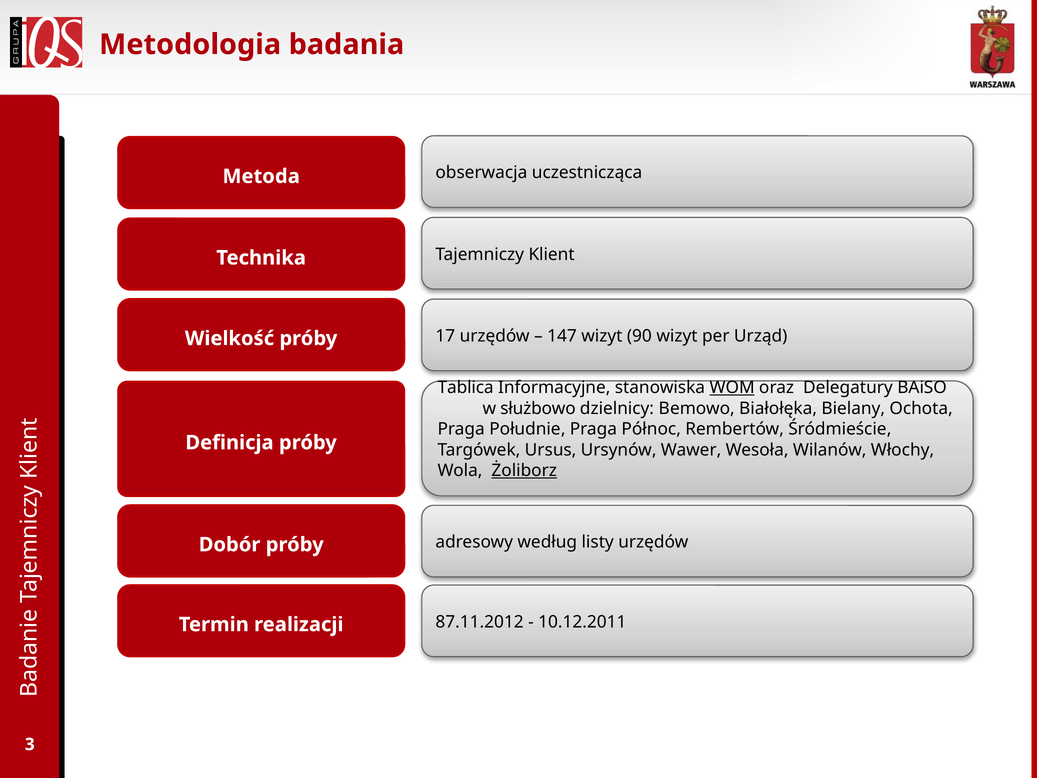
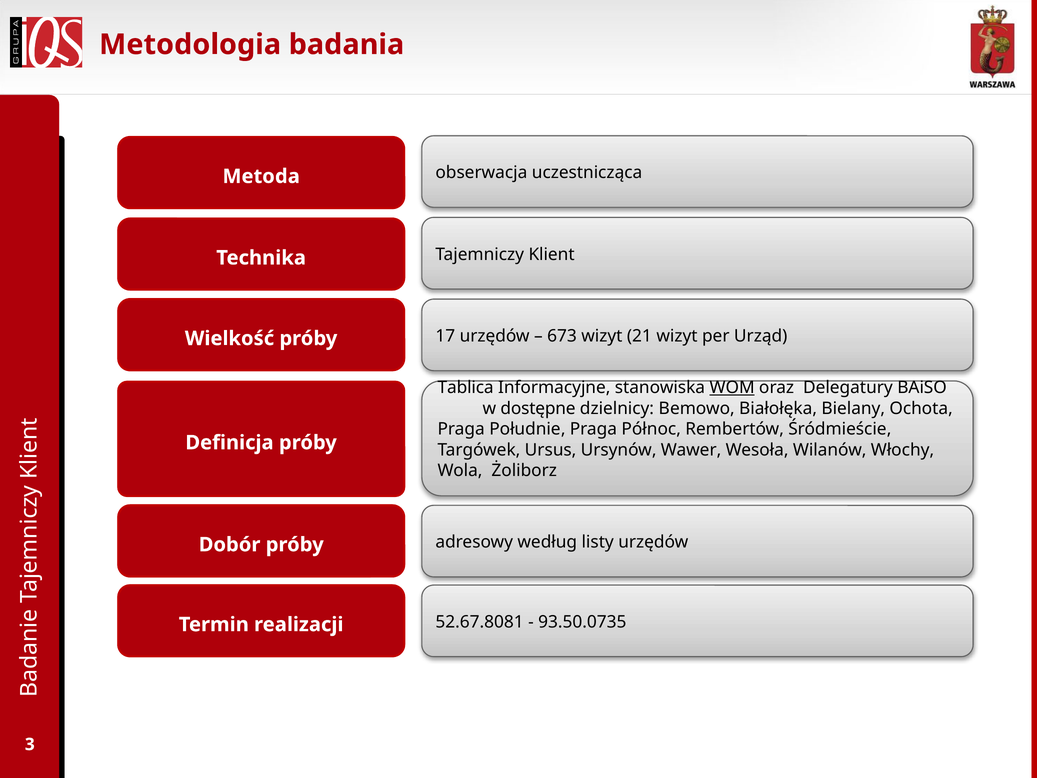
147: 147 -> 673 (562, 336)
90: 90 -> 21 (639, 336)
służbowo: służbowo -> dostępne (538, 408)
Żoliborz underline: present -> none (524, 471)
87.11.2012: 87.11.2012 -> 52.67.8081 (480, 622)
10.12.2011: 10.12.2011 -> 93.50.0735 (582, 622)
